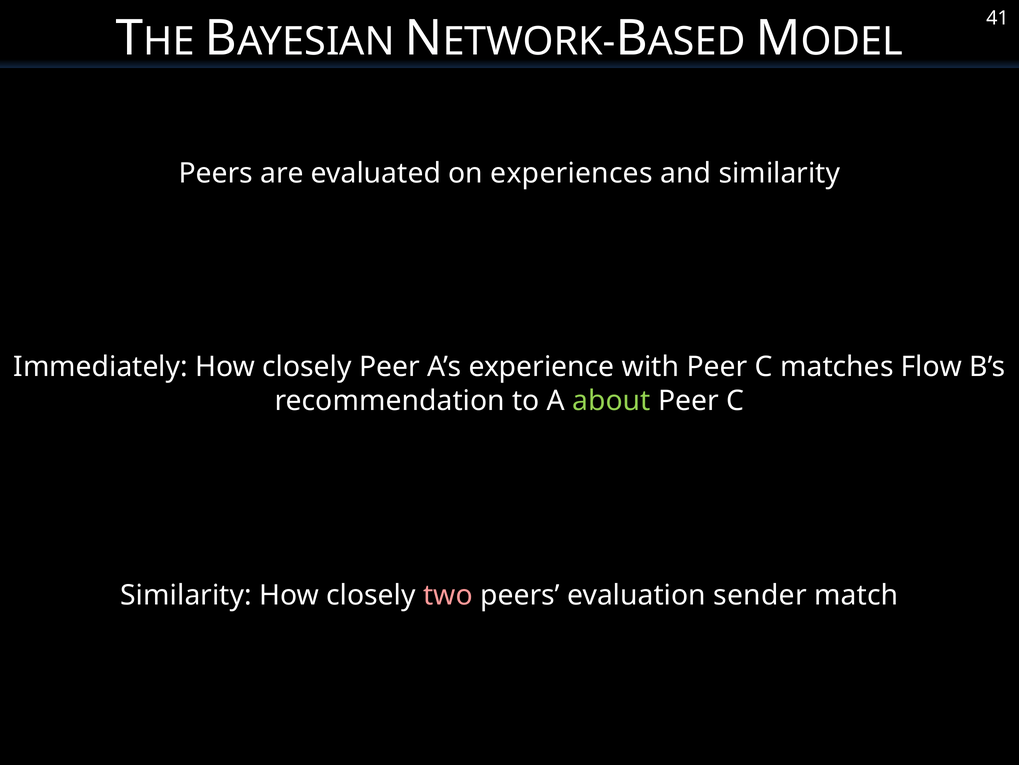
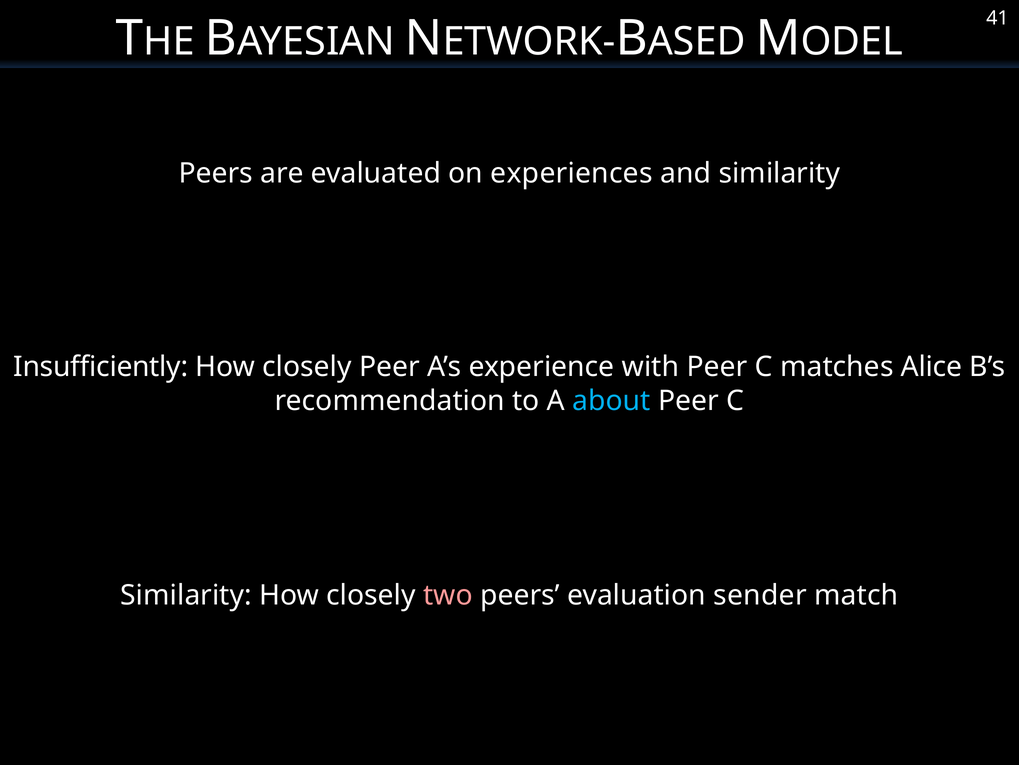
Immediately: Immediately -> Insufficiently (101, 367)
Flow: Flow -> Alice (932, 367)
about colour: light green -> light blue (611, 401)
